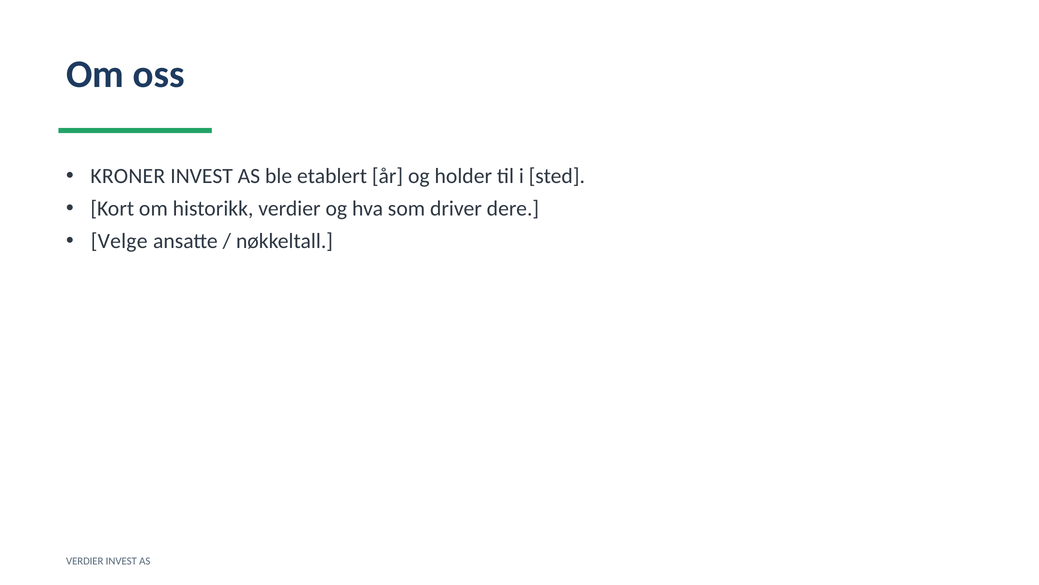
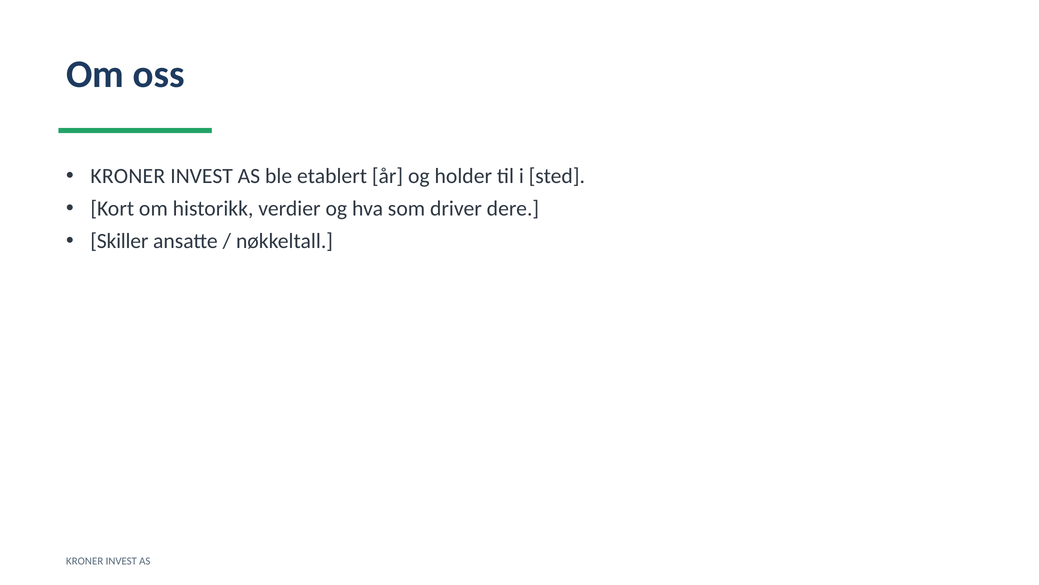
Velge: Velge -> Skiller (119, 241)
VERDIER: VERDIER -> KRONER (85, 561)
